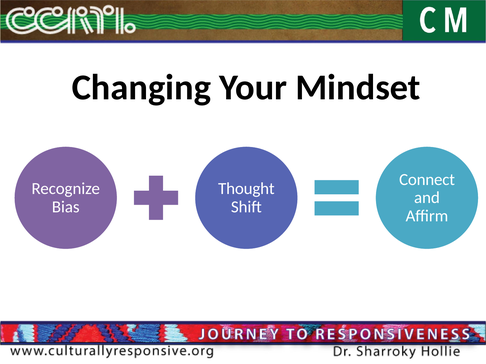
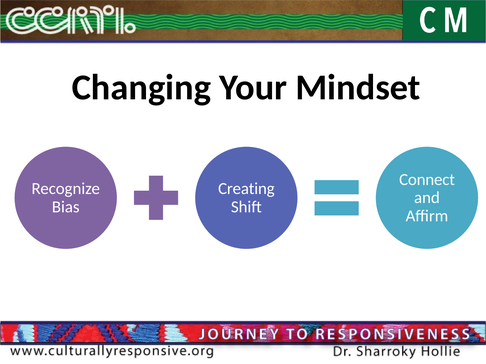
Thought: Thought -> Creating (246, 189)
